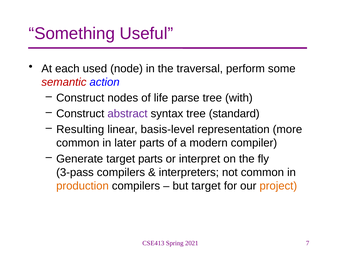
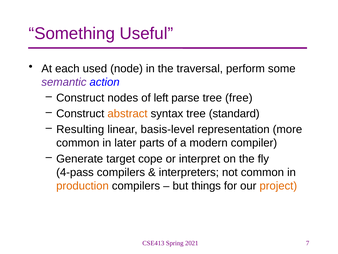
semantic colour: red -> purple (64, 82)
life: life -> left (161, 98)
with: with -> free (239, 98)
abstract colour: purple -> orange (128, 113)
target parts: parts -> cope (150, 159)
3-pass: 3-pass -> 4-pass (75, 172)
but target: target -> things (206, 186)
